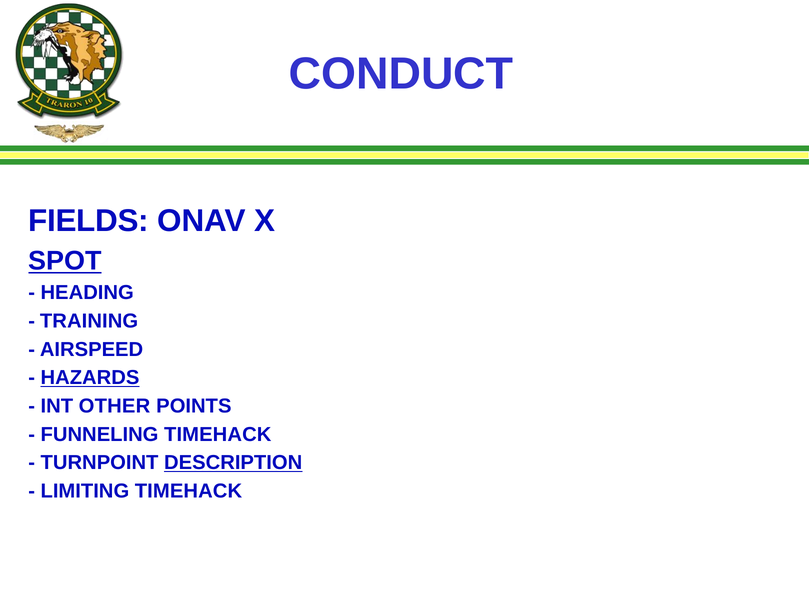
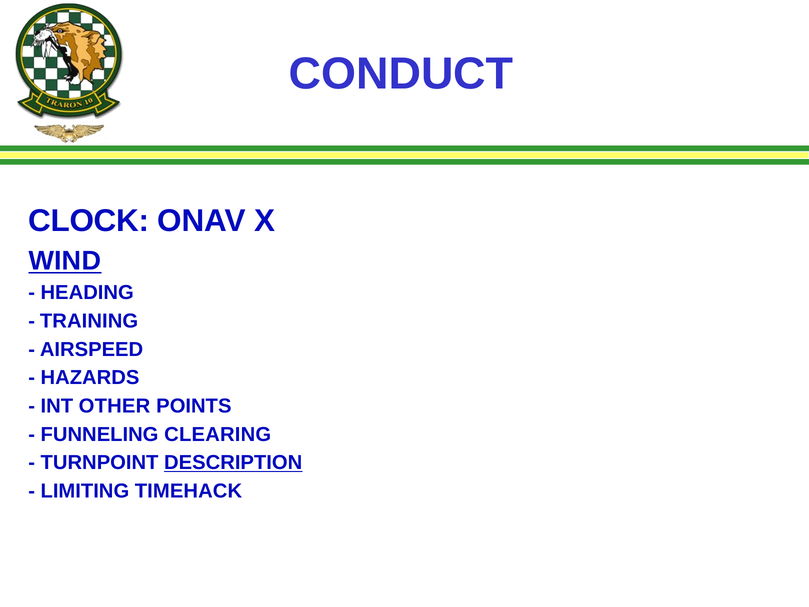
FIELDS: FIELDS -> CLOCK (89, 221)
SPOT: SPOT -> WIND (65, 261)
HAZARDS underline: present -> none (90, 378)
FUNNELING TIMEHACK: TIMEHACK -> CLEARING (218, 434)
